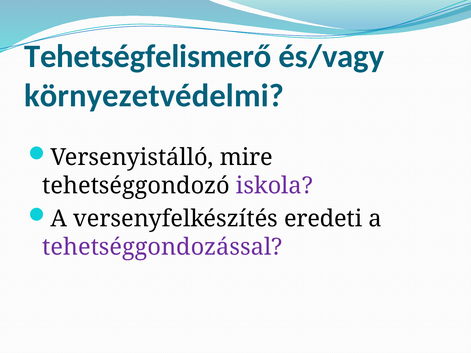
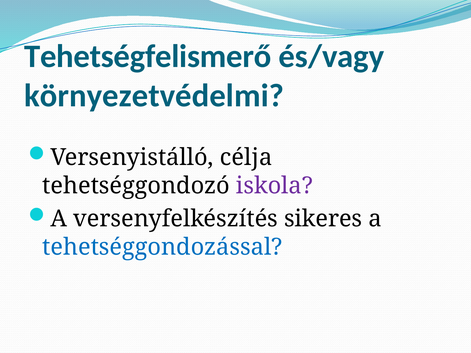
mire: mire -> célja (246, 158)
eredeti: eredeti -> sikeres (323, 219)
tehetséggondozással colour: purple -> blue (162, 247)
